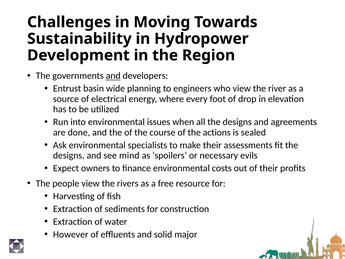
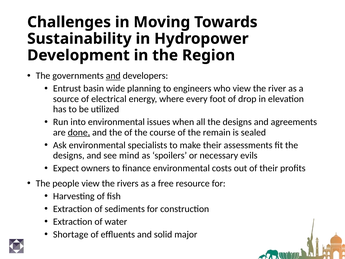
done underline: none -> present (79, 132)
actions: actions -> remain (217, 132)
However: However -> Shortage (71, 234)
